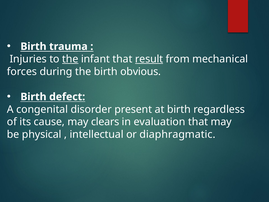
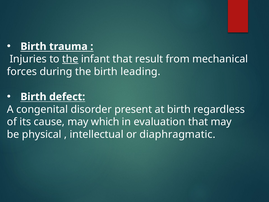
result underline: present -> none (149, 59)
obvious: obvious -> leading (141, 72)
clears: clears -> which (105, 122)
